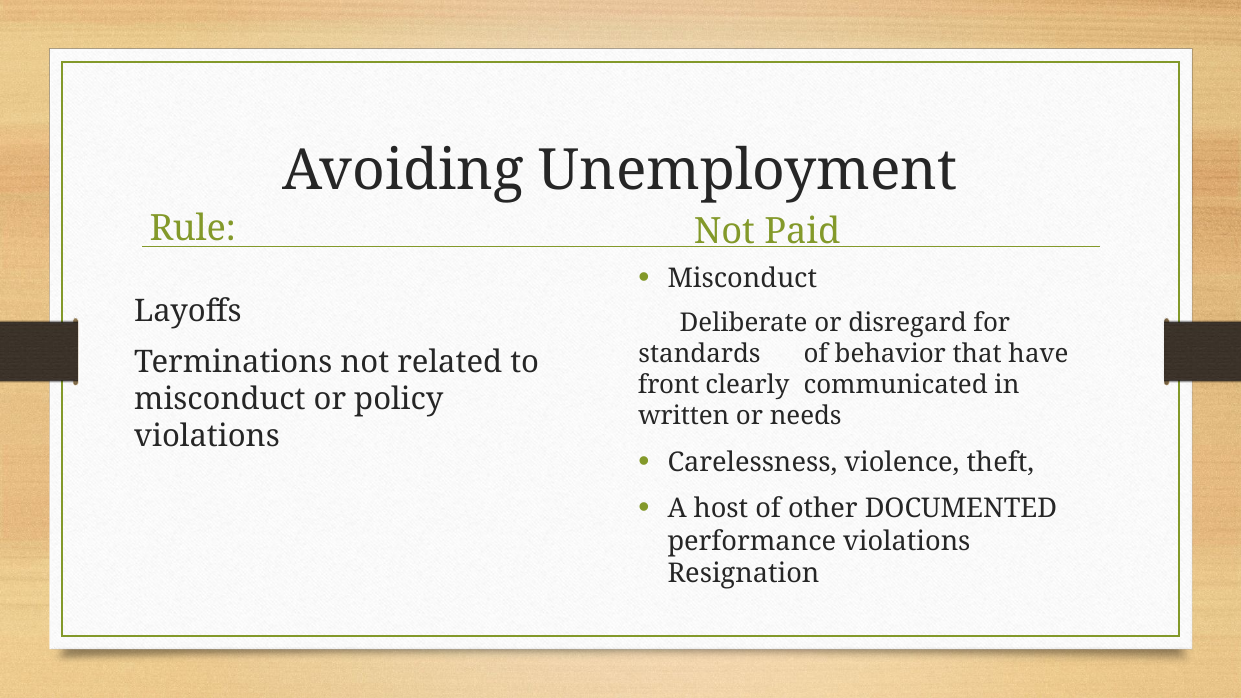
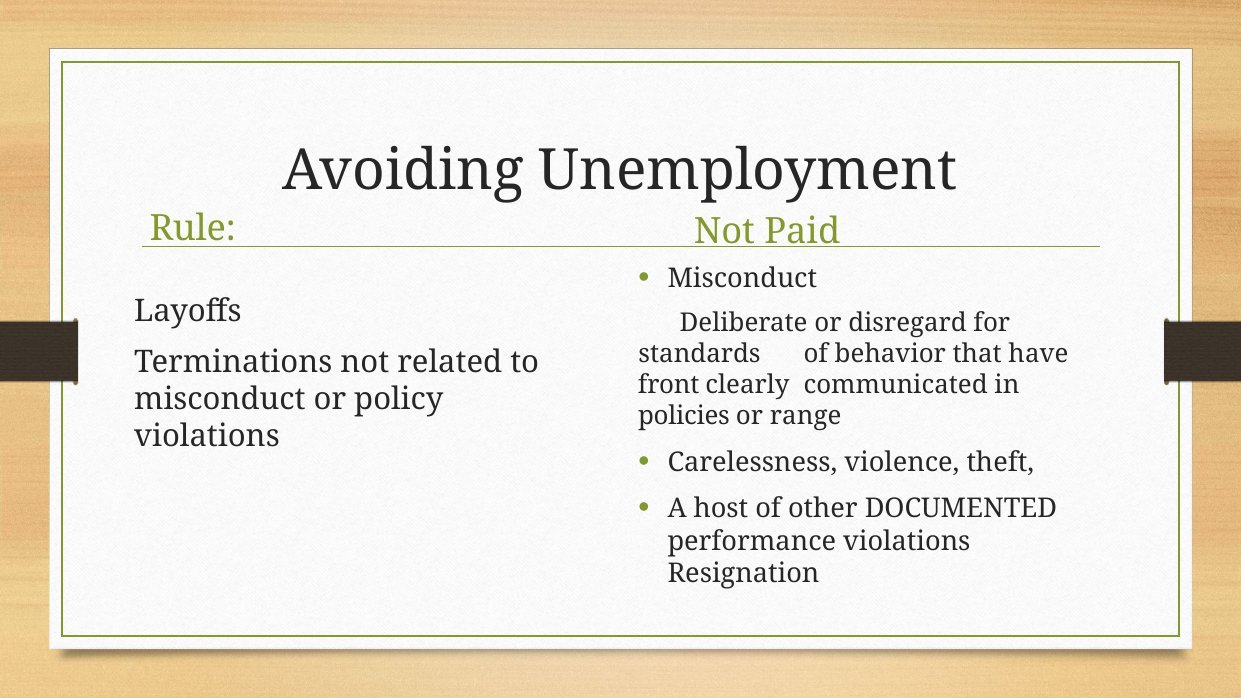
written: written -> policies (684, 416)
needs: needs -> range (806, 416)
